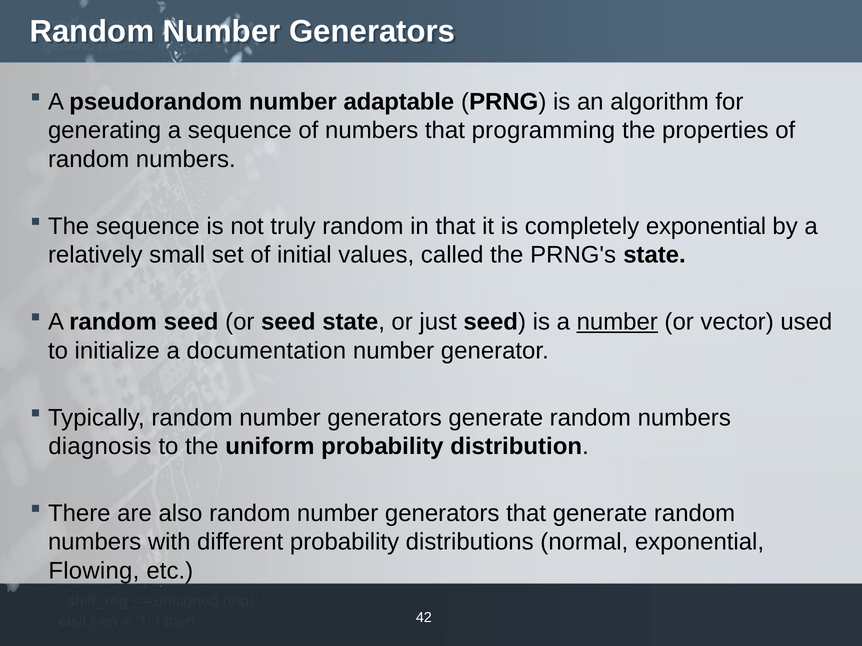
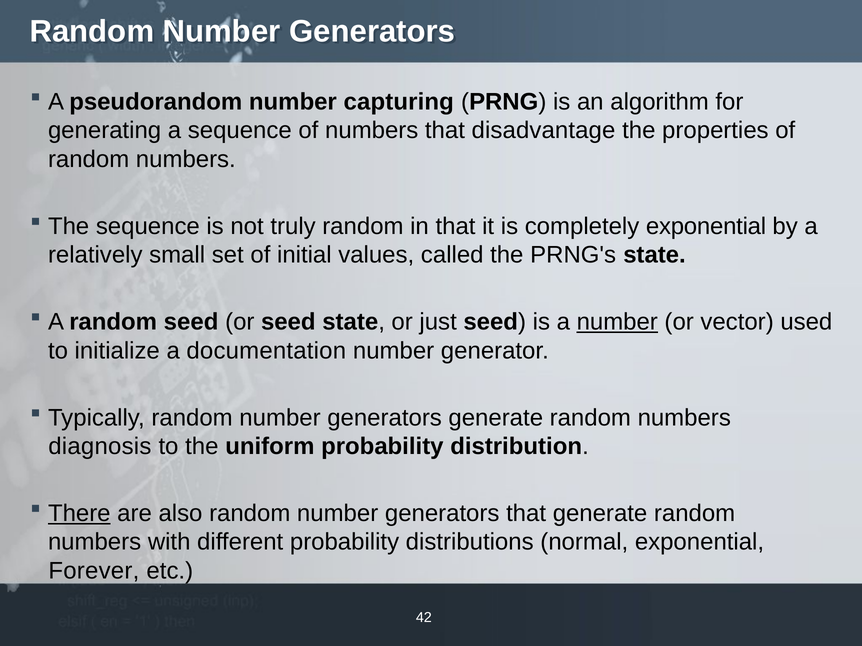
adaptable: adaptable -> capturing (399, 102)
programming: programming -> disadvantage (543, 131)
There underline: none -> present (79, 514)
Flowing: Flowing -> Forever (94, 571)
